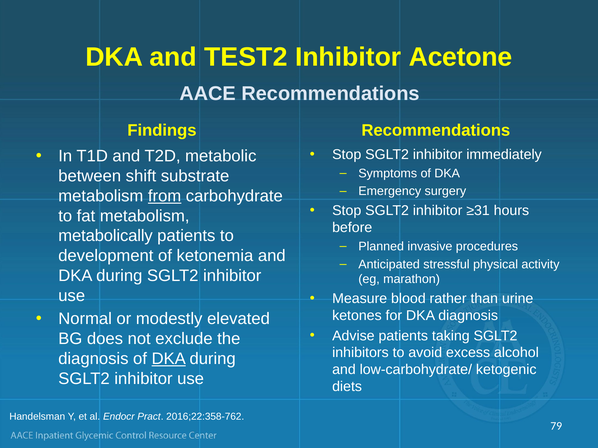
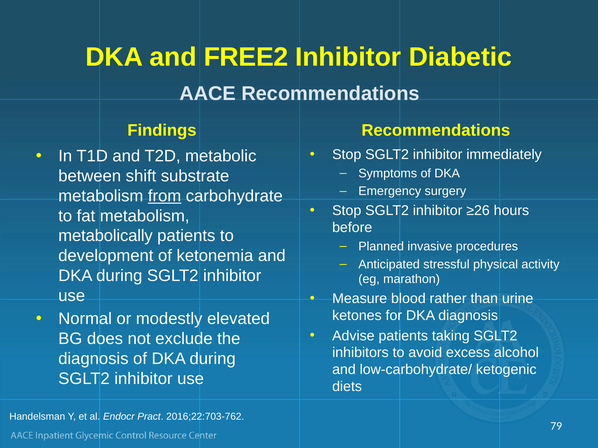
TEST2: TEST2 -> FREE2 (246, 57)
Acetone: Acetone -> Diabetic (460, 57)
≥31: ≥31 -> ≥26 (478, 211)
DKA underline: present -> none (169, 359)
2016;22:358-762: 2016;22:358-762 -> 2016;22:703-762 (205, 417)
